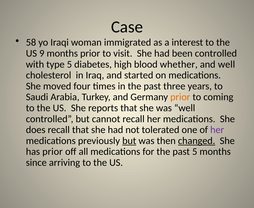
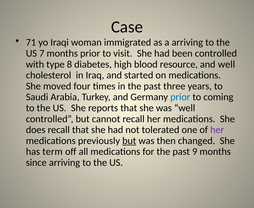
58: 58 -> 71 (31, 42)
a interest: interest -> arriving (187, 42)
9: 9 -> 7 (42, 53)
type 5: 5 -> 8 (69, 64)
whether: whether -> resource (179, 64)
prior colour: orange -> blue (180, 97)
changed underline: present -> none (197, 141)
has prior: prior -> term (53, 152)
past 5: 5 -> 9 (195, 152)
